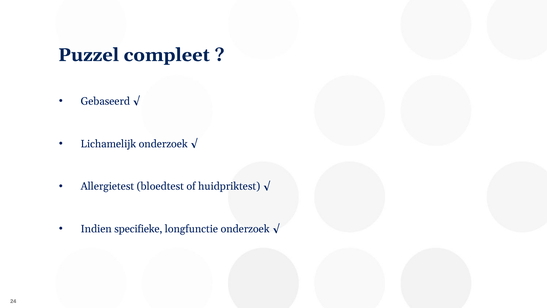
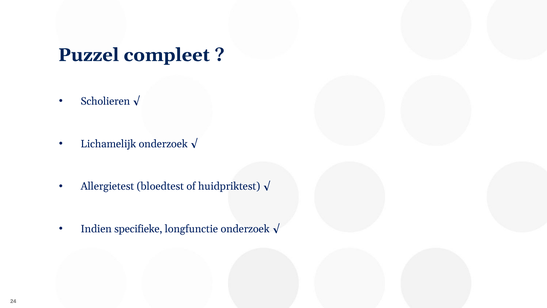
Gebaseerd: Gebaseerd -> Scholieren (105, 101)
